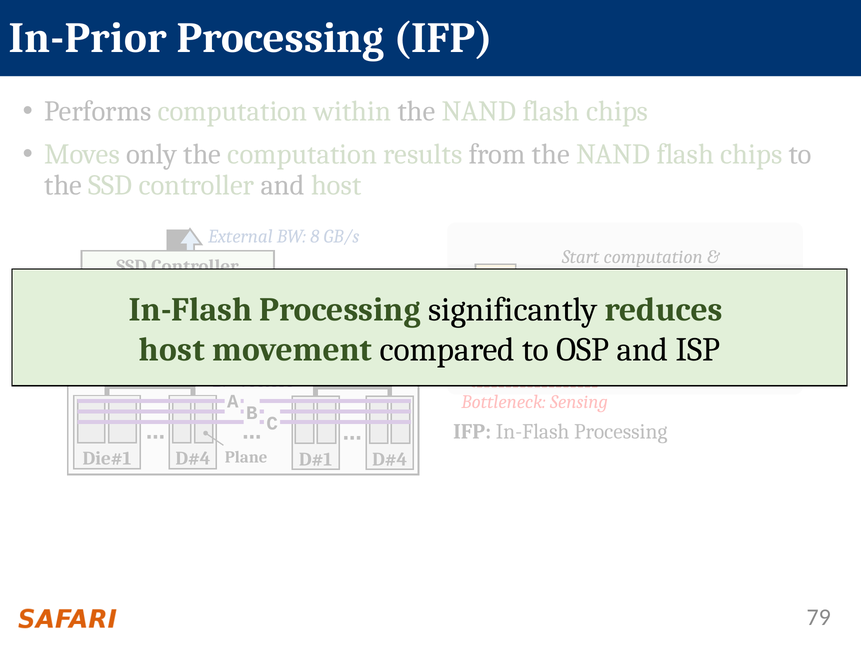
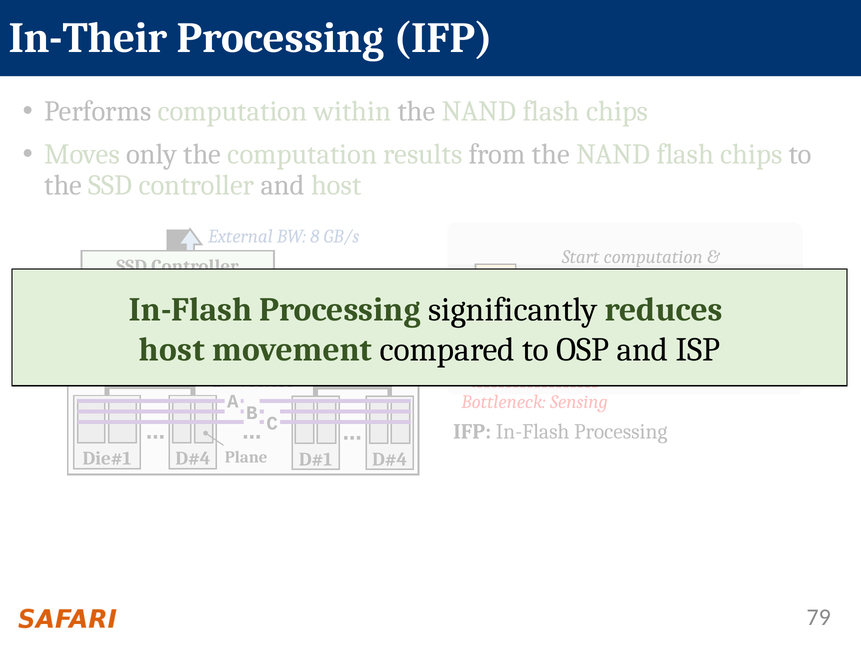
In-Prior: In-Prior -> In-Their (88, 38)
